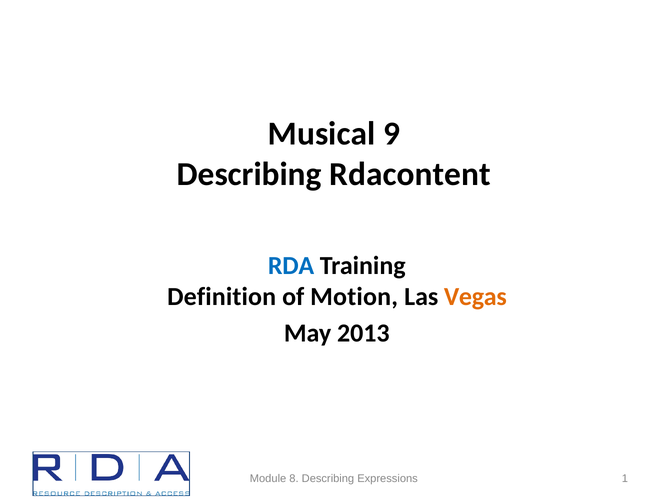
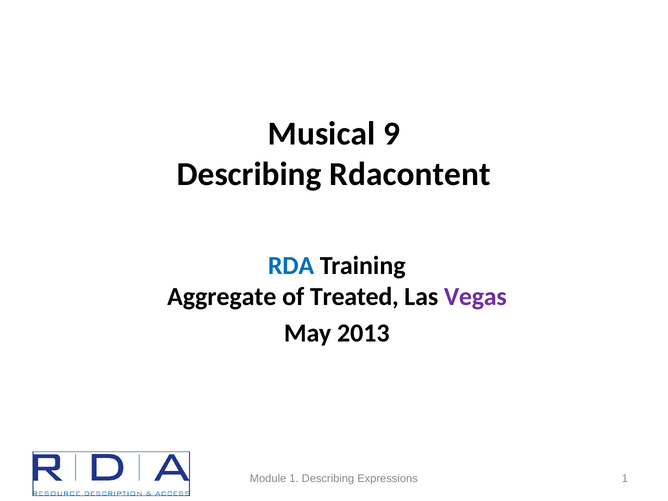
Definition: Definition -> Aggregate (222, 297)
Motion: Motion -> Treated (354, 297)
Vegas colour: orange -> purple (475, 297)
Module 8: 8 -> 1 (294, 478)
